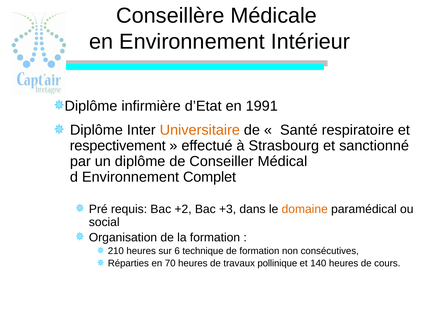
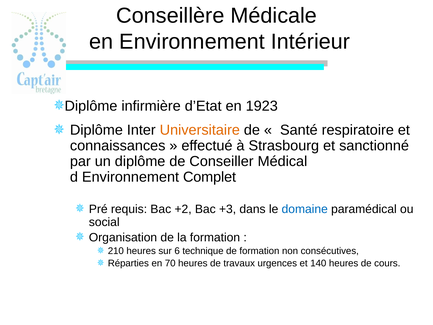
1991: 1991 -> 1923 (262, 106)
respectivement: respectivement -> connaissances (118, 146)
domaine colour: orange -> blue (305, 209)
pollinique: pollinique -> urgences (277, 263)
